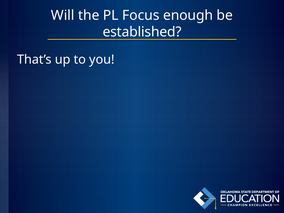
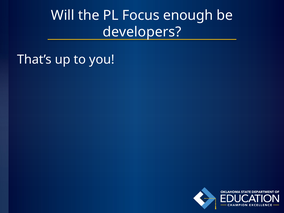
established: established -> developers (142, 32)
